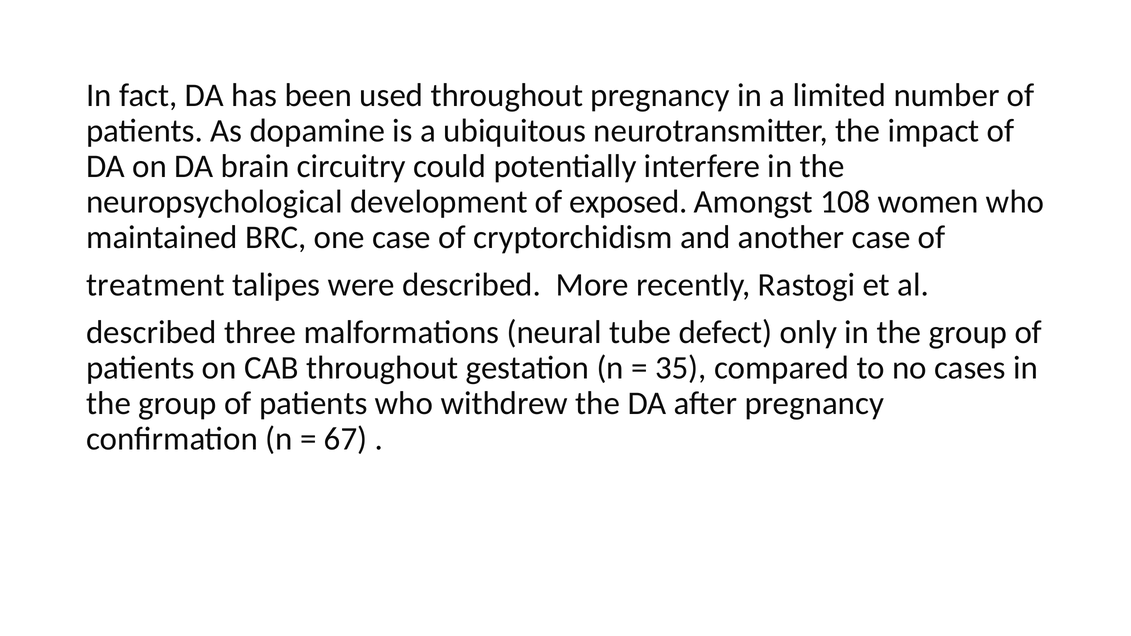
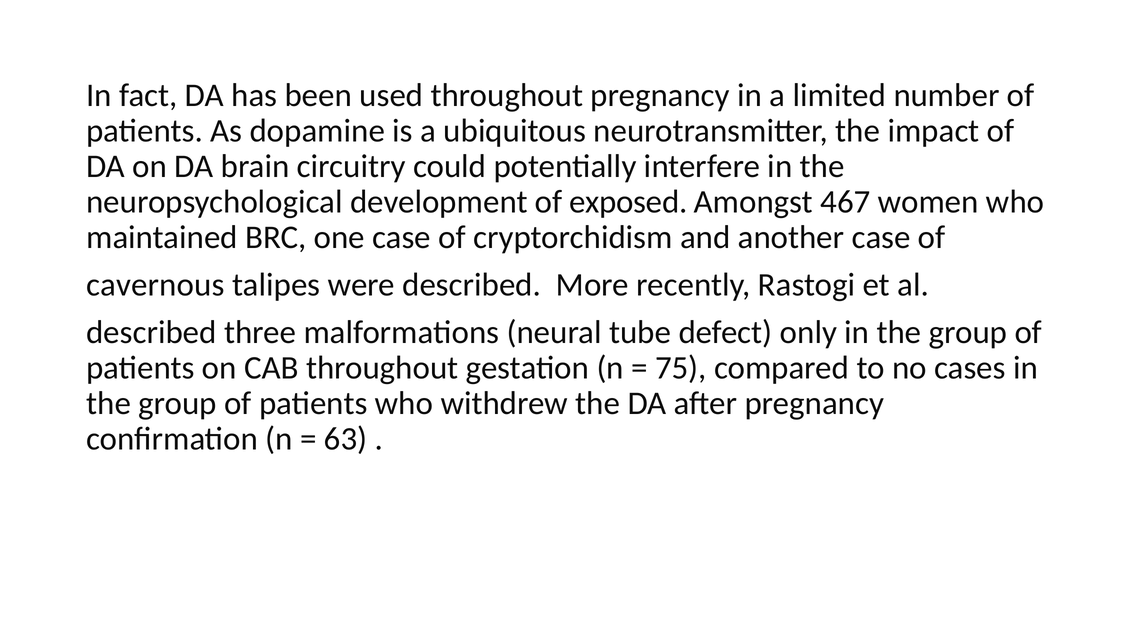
108: 108 -> 467 (845, 202)
treatment: treatment -> cavernous (156, 285)
35: 35 -> 75 (681, 368)
67: 67 -> 63 (346, 439)
